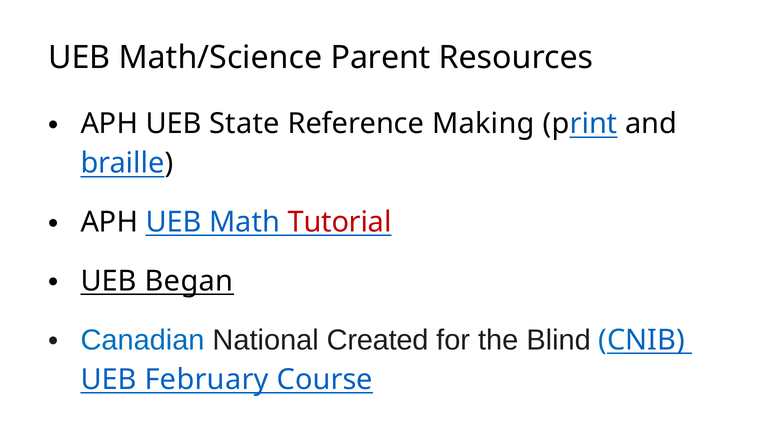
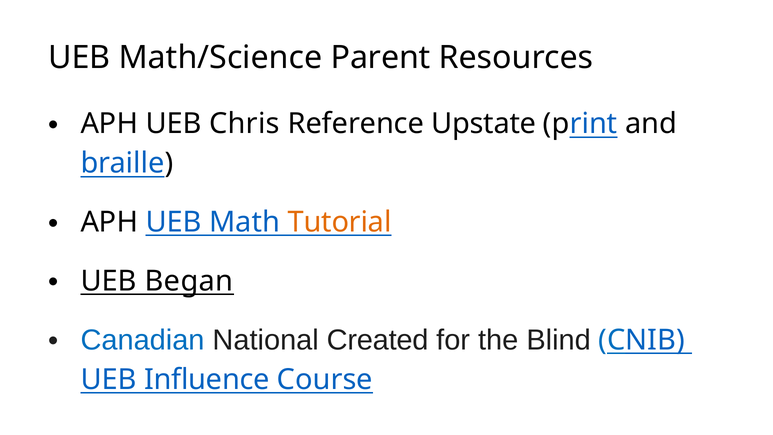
State: State -> Chris (244, 124)
Making: Making -> Upstate (484, 124)
Tutorial colour: red -> orange (340, 222)
February: February -> Influence (207, 379)
